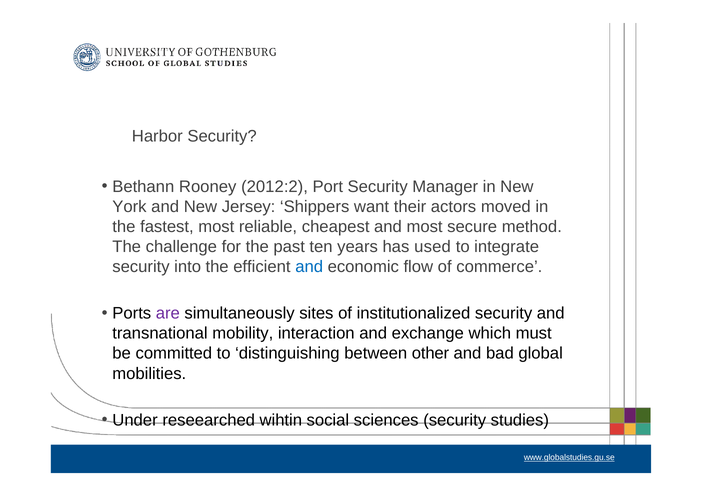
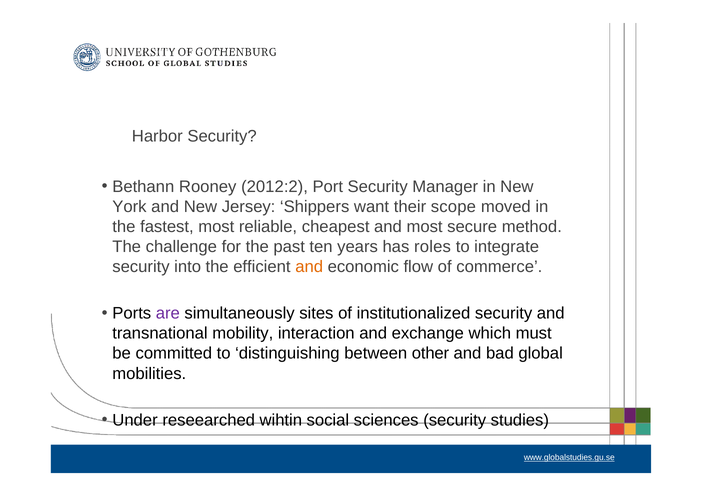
actors: actors -> scope (453, 207)
used: used -> roles (433, 247)
and colour: blue -> orange (309, 267)
